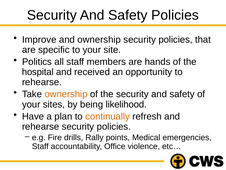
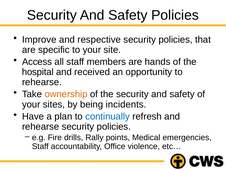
and ownership: ownership -> respective (99, 39)
Politics: Politics -> Access (37, 62)
likelihood: likelihood -> incidents (126, 104)
continually colour: orange -> blue (108, 116)
